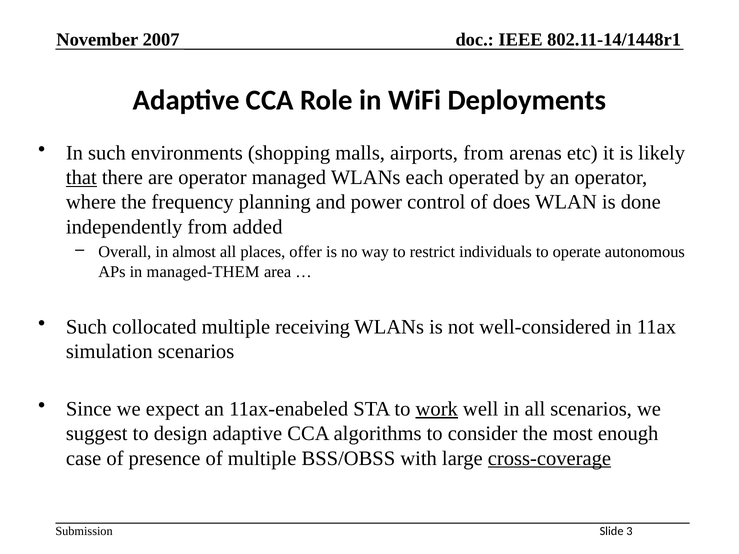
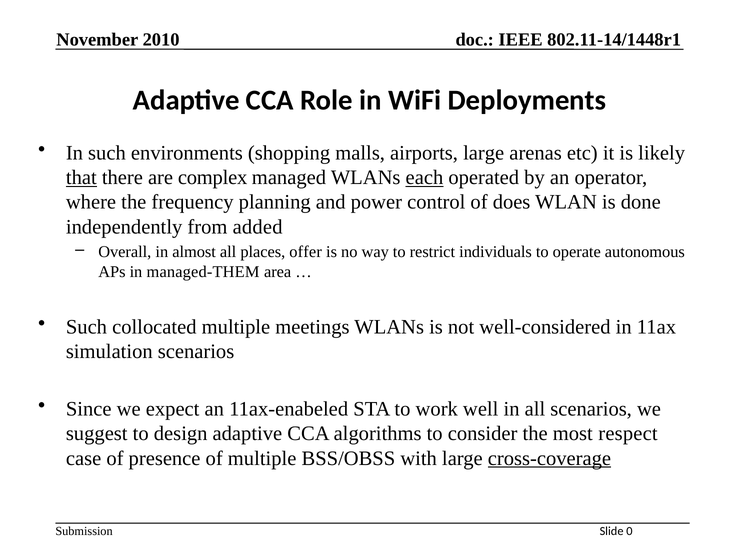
2007: 2007 -> 2010 (161, 39)
airports from: from -> large (484, 153)
are operator: operator -> complex (213, 178)
each underline: none -> present (424, 178)
receiving: receiving -> meetings (312, 327)
work underline: present -> none (437, 409)
enough: enough -> respect (628, 434)
3: 3 -> 0 (629, 532)
